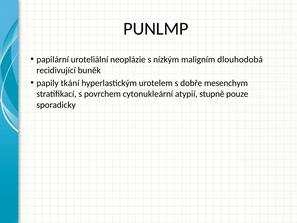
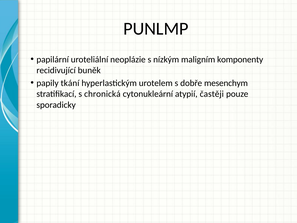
dlouhodobá: dlouhodobá -> komponenty (240, 59)
povrchem: povrchem -> chronická (102, 94)
stupně: stupně -> častěji (212, 94)
